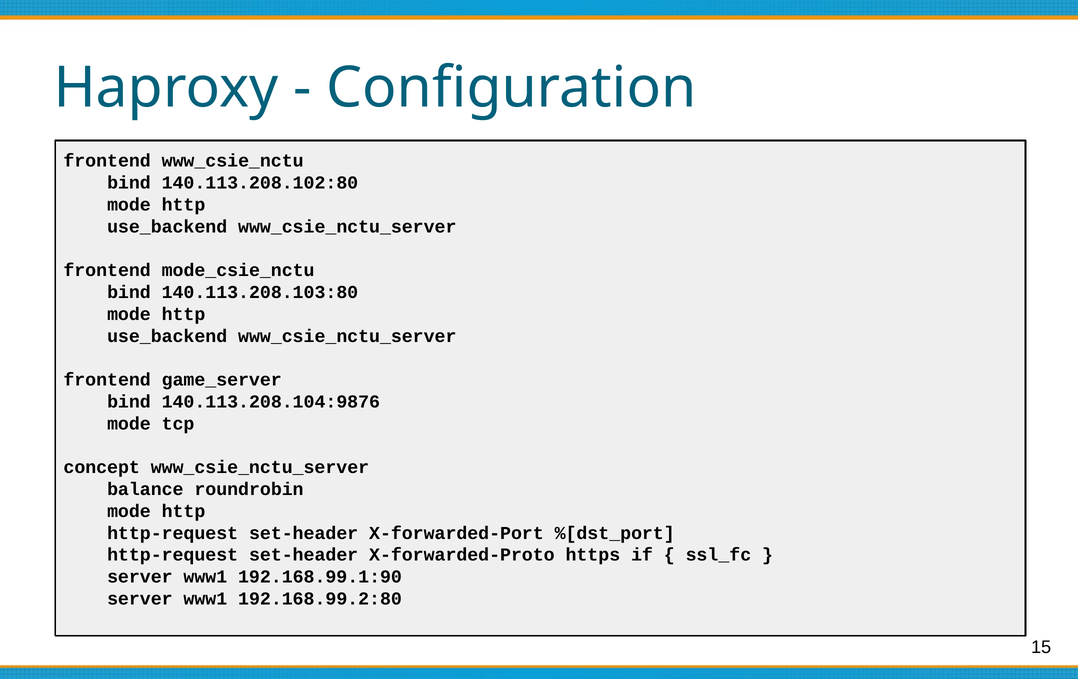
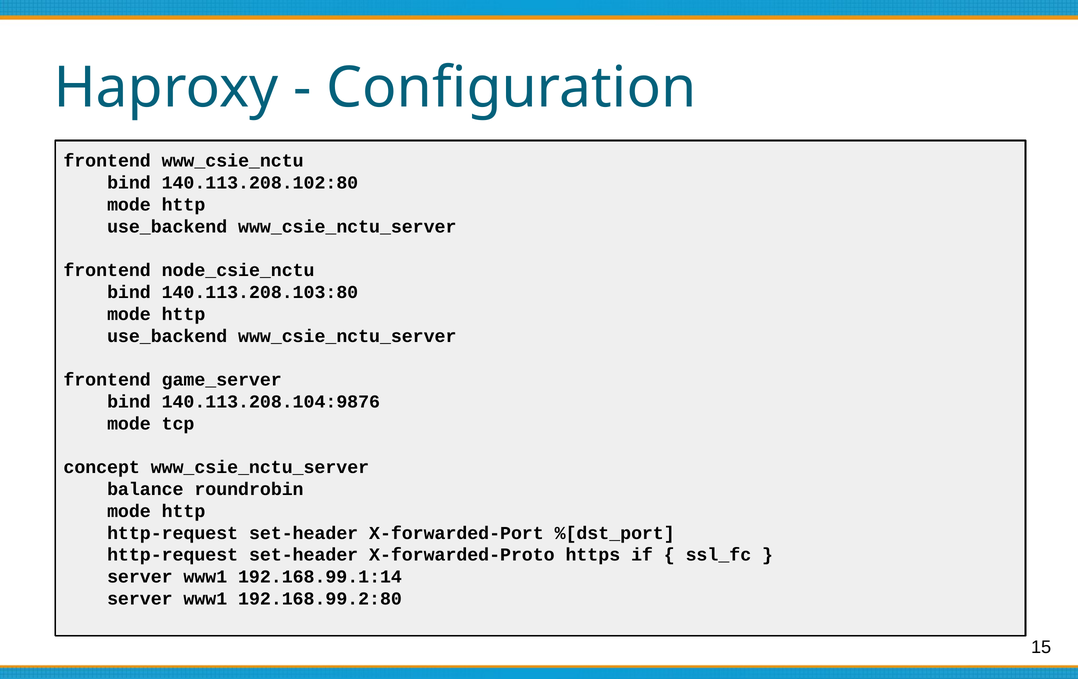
mode_csie_nctu: mode_csie_nctu -> node_csie_nctu (238, 270)
192.168.99.1:90: 192.168.99.1:90 -> 192.168.99.1:14 (320, 577)
